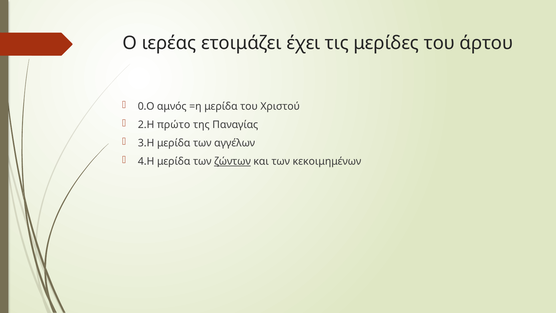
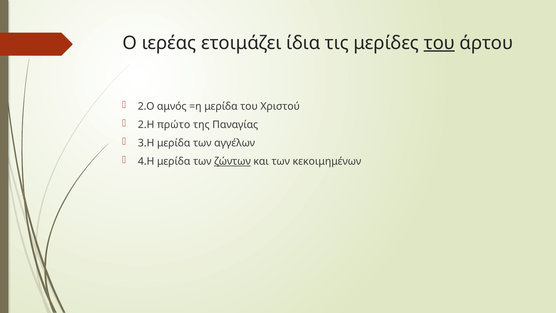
έχει: έχει -> ίδια (303, 43)
του underline: none -> present (439, 43)
0.Ο: 0.Ο -> 2.Ο (146, 106)
